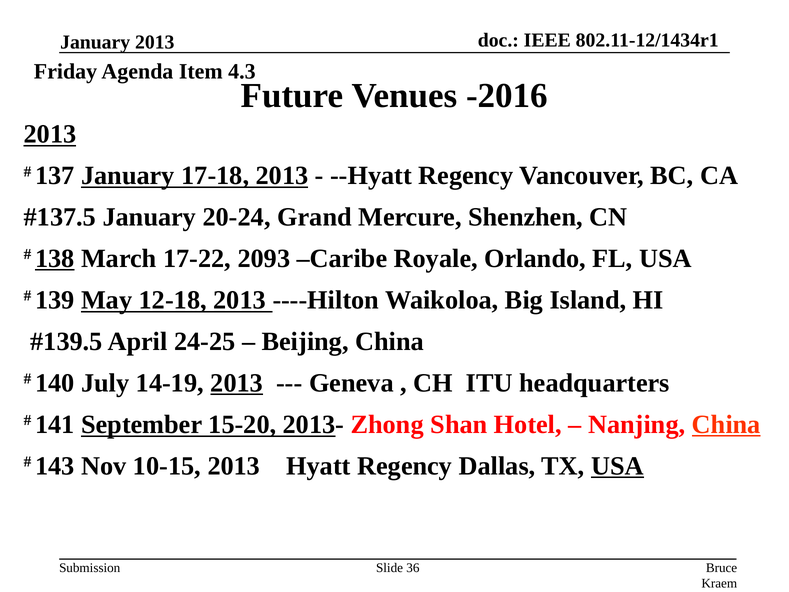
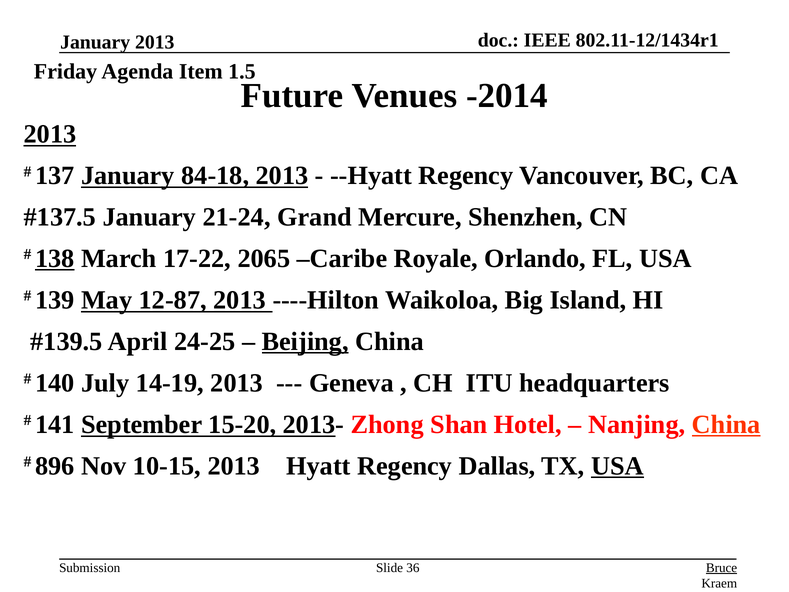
4.3: 4.3 -> 1.5 (242, 71)
-2016: -2016 -> -2014 (507, 96)
17-18: 17-18 -> 84-18 (215, 176)
20-24: 20-24 -> 21-24 (237, 217)
2093: 2093 -> 2065 (264, 259)
12-18: 12-18 -> 12-87 (173, 300)
Beijing underline: none -> present (305, 341)
2013 underline: present -> none (237, 383)
143: 143 -> 896 (55, 466)
Bruce underline: none -> present (722, 568)
